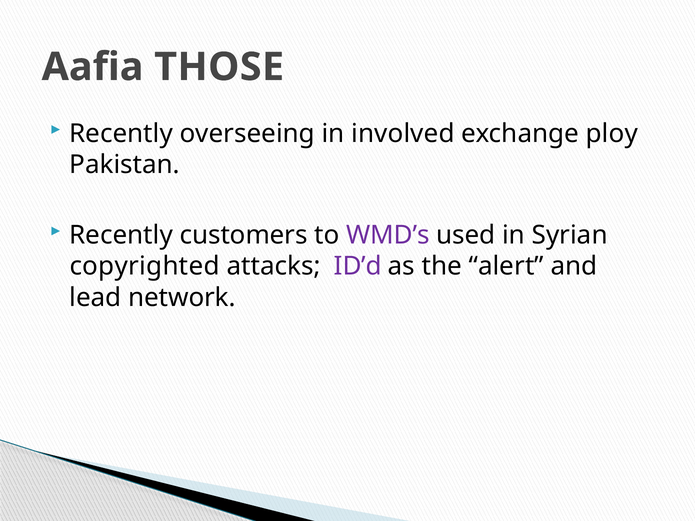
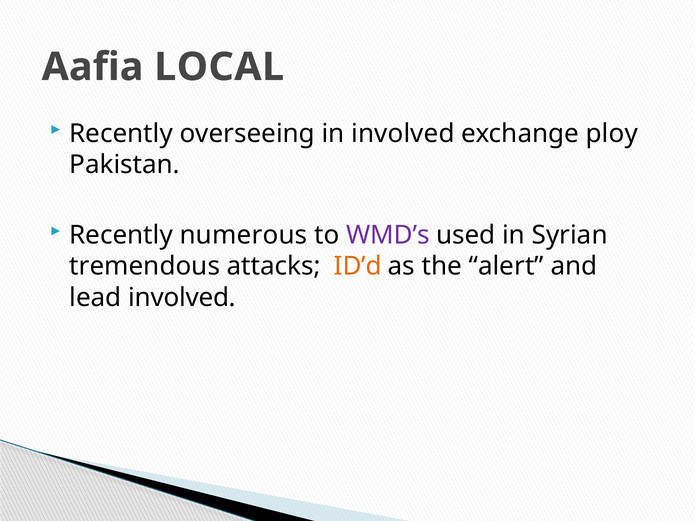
THOSE: THOSE -> LOCAL (219, 67)
customers: customers -> numerous (244, 235)
copyrighted: copyrighted -> tremendous (145, 266)
ID’d colour: purple -> orange (358, 266)
lead network: network -> involved (182, 298)
